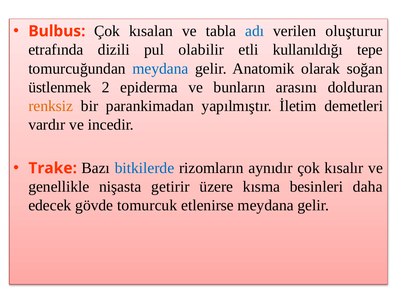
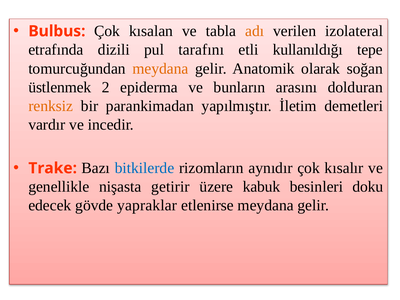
adı colour: blue -> orange (255, 31)
oluşturur: oluşturur -> izolateral (354, 31)
olabilir: olabilir -> tarafını (201, 50)
meydana colour: blue -> orange (160, 69)
kısma: kısma -> kabuk (262, 187)
daha: daha -> doku (368, 187)
tomurcuk: tomurcuk -> yapraklar (147, 206)
